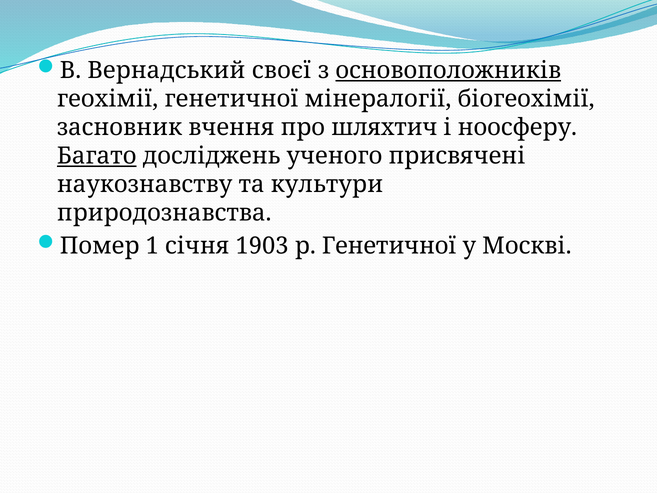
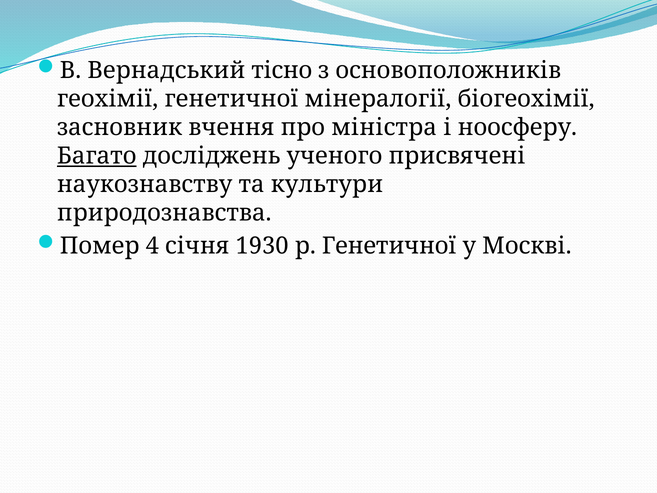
своєї: своєї -> тісно (282, 70)
основоположників underline: present -> none (448, 70)
шляхтич: шляхтич -> міністра (384, 127)
1: 1 -> 4 (152, 246)
1903: 1903 -> 1930 (262, 246)
